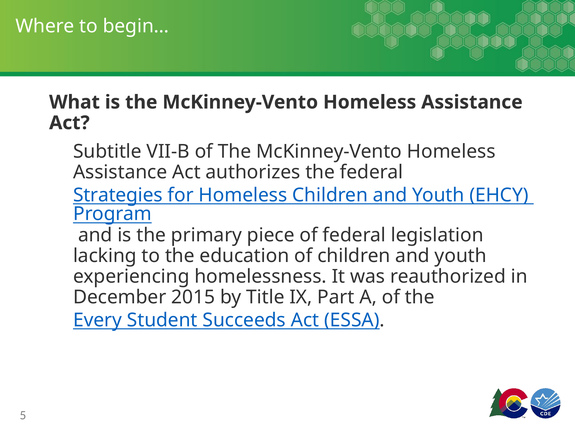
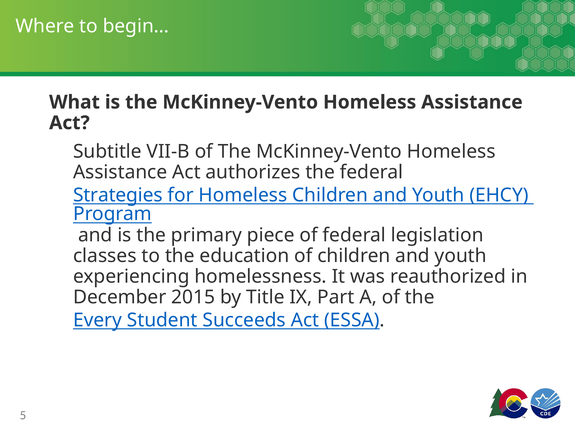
lacking: lacking -> classes (105, 256)
